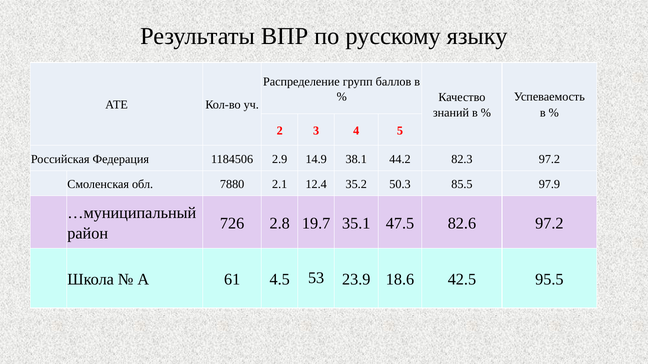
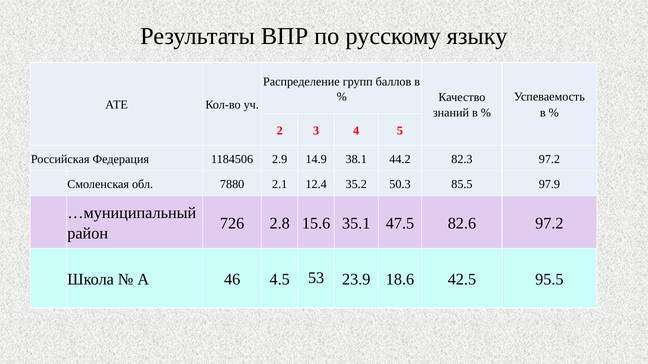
19.7: 19.7 -> 15.6 (316, 224)
61: 61 -> 46 (232, 280)
